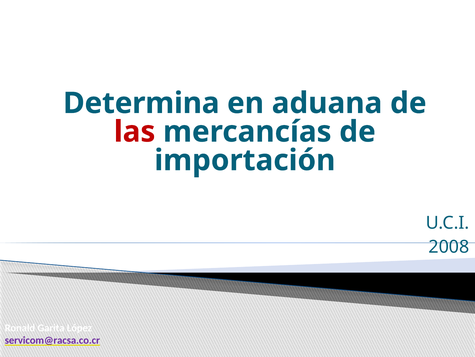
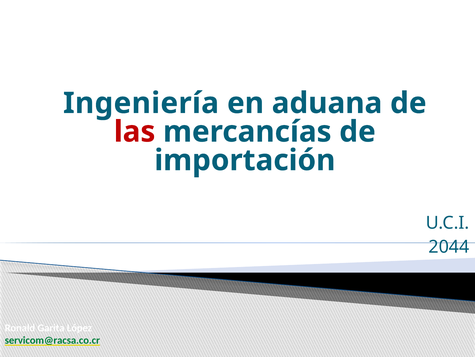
Determina: Determina -> Ingeniería (141, 103)
2008: 2008 -> 2044 (449, 246)
servicom@racsa.co.cr colour: purple -> green (52, 340)
